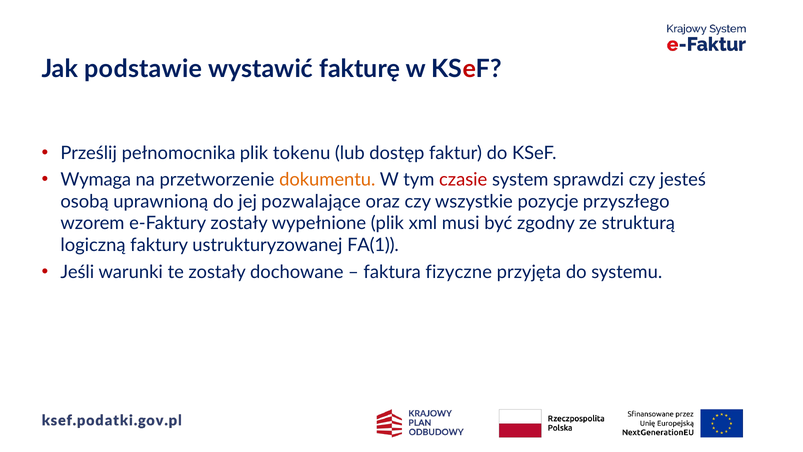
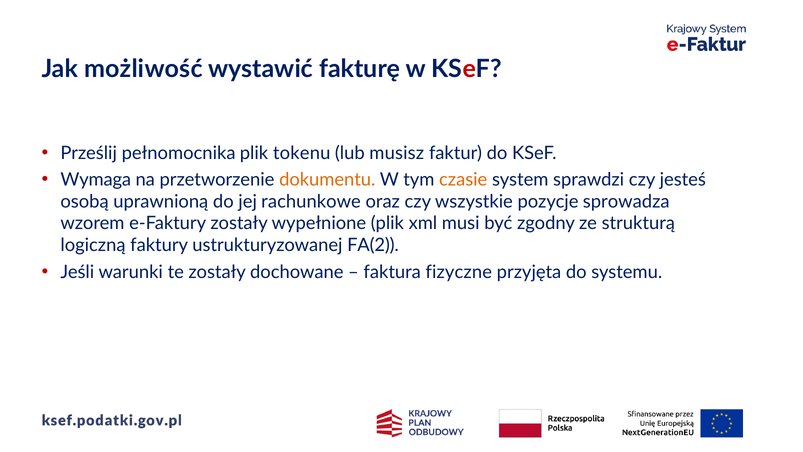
podstawie: podstawie -> możliwość (143, 69)
dostęp: dostęp -> musisz (397, 153)
czasie colour: red -> orange (463, 180)
pozwalające: pozwalające -> rachunkowe (311, 201)
przyszłego: przyszłego -> sprowadza (626, 201)
FA(1: FA(1 -> FA(2 (373, 245)
